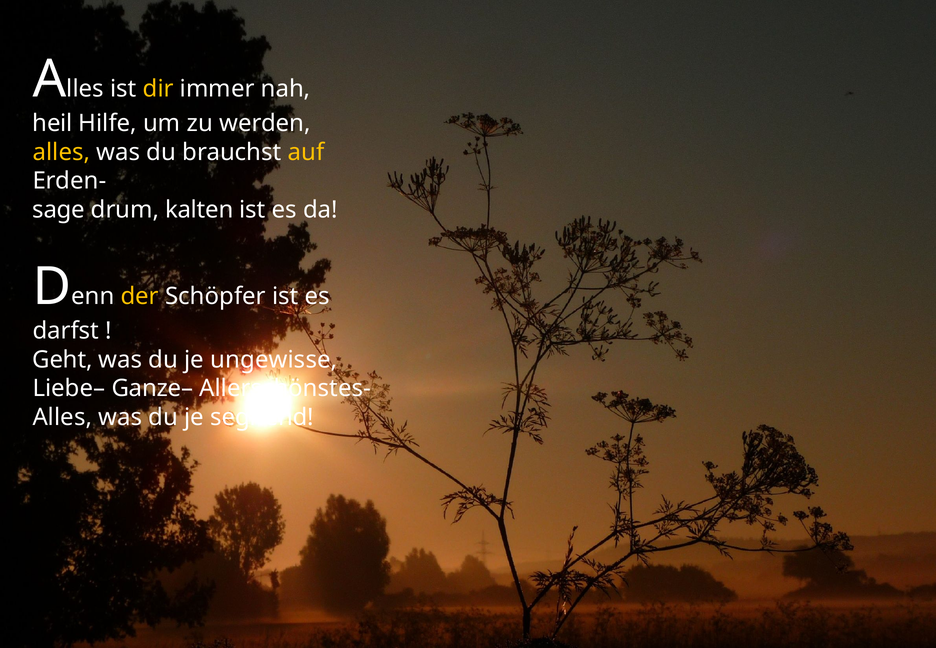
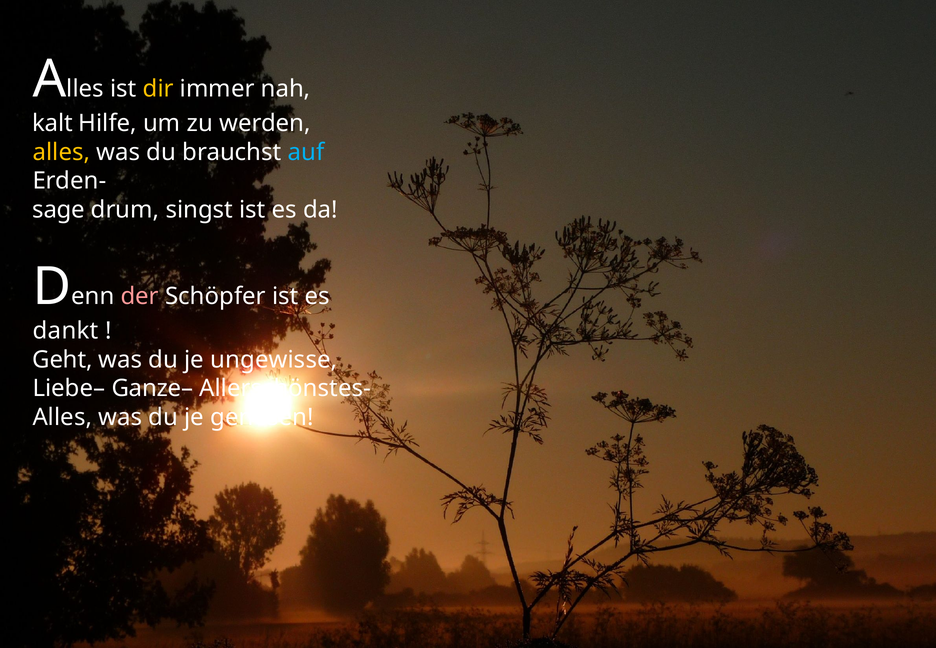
heil: heil -> kalt (52, 123)
auf colour: yellow -> light blue (306, 152)
kalten: kalten -> singst (199, 210)
der colour: yellow -> pink (140, 296)
darfst: darfst -> dankt (66, 331)
segnend: segnend -> genesen (262, 417)
